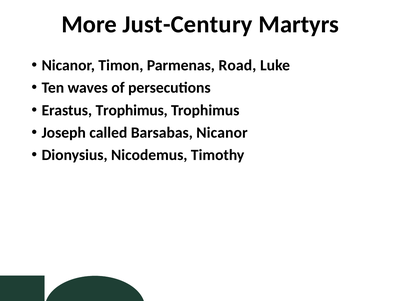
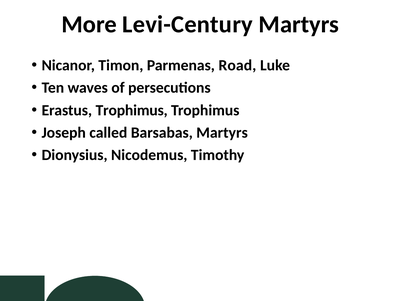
Just-Century: Just-Century -> Levi-Century (188, 24)
Barsabas Nicanor: Nicanor -> Martyrs (222, 133)
